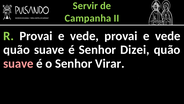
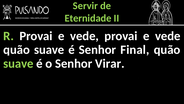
Campanha: Campanha -> Eternidade (88, 18)
Dizei: Dizei -> Final (135, 50)
suave colour: pink -> light green (18, 63)
